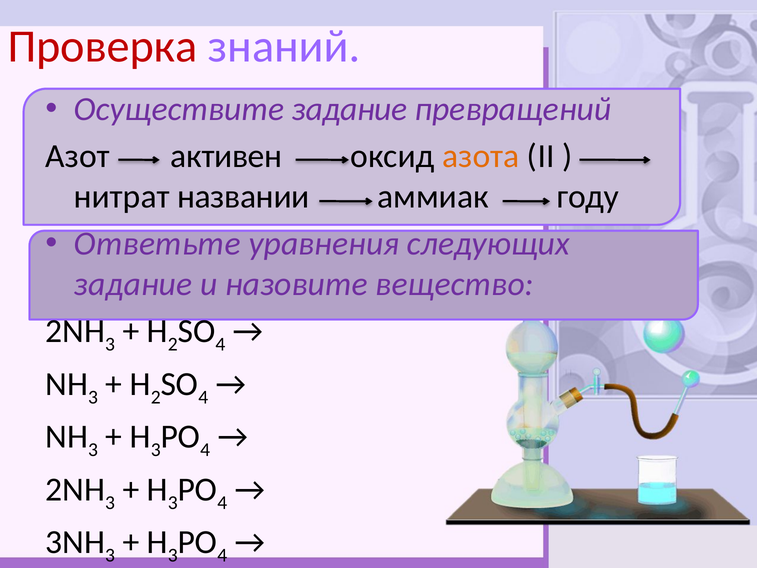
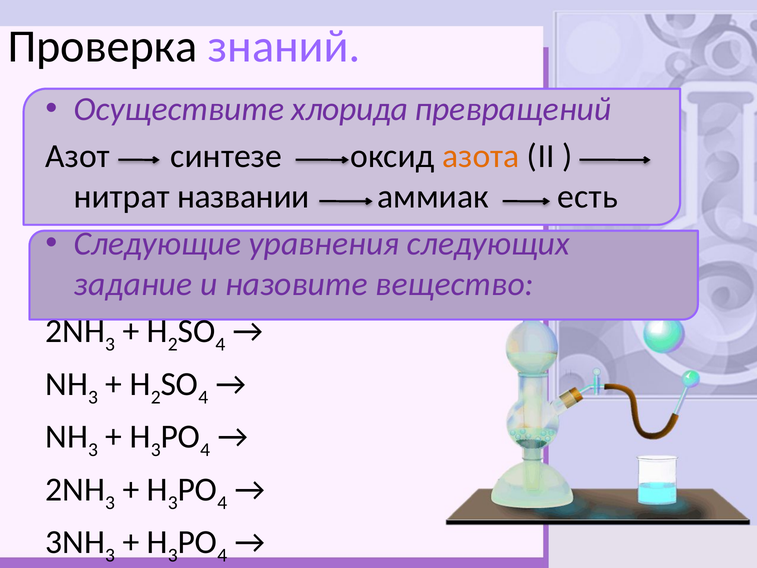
Проверка colour: red -> black (102, 47)
Осуществите задание: задание -> хлорида (350, 109)
активен: активен -> синтезе (226, 156)
году: году -> есть (588, 197)
Ответьте: Ответьте -> Следующие (157, 244)
